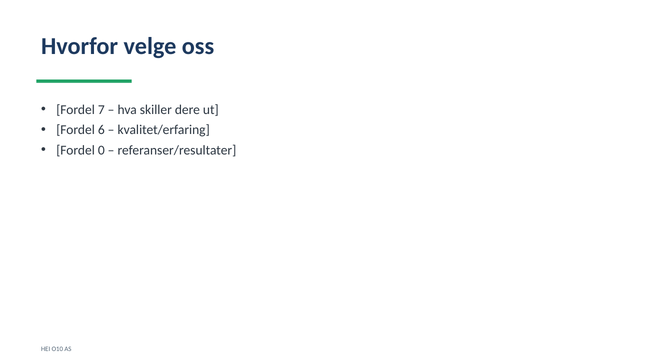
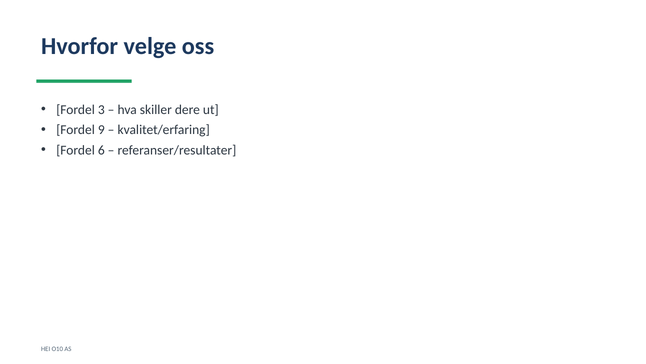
7: 7 -> 3 (101, 109)
6: 6 -> 9 (101, 130)
0: 0 -> 6 (101, 150)
